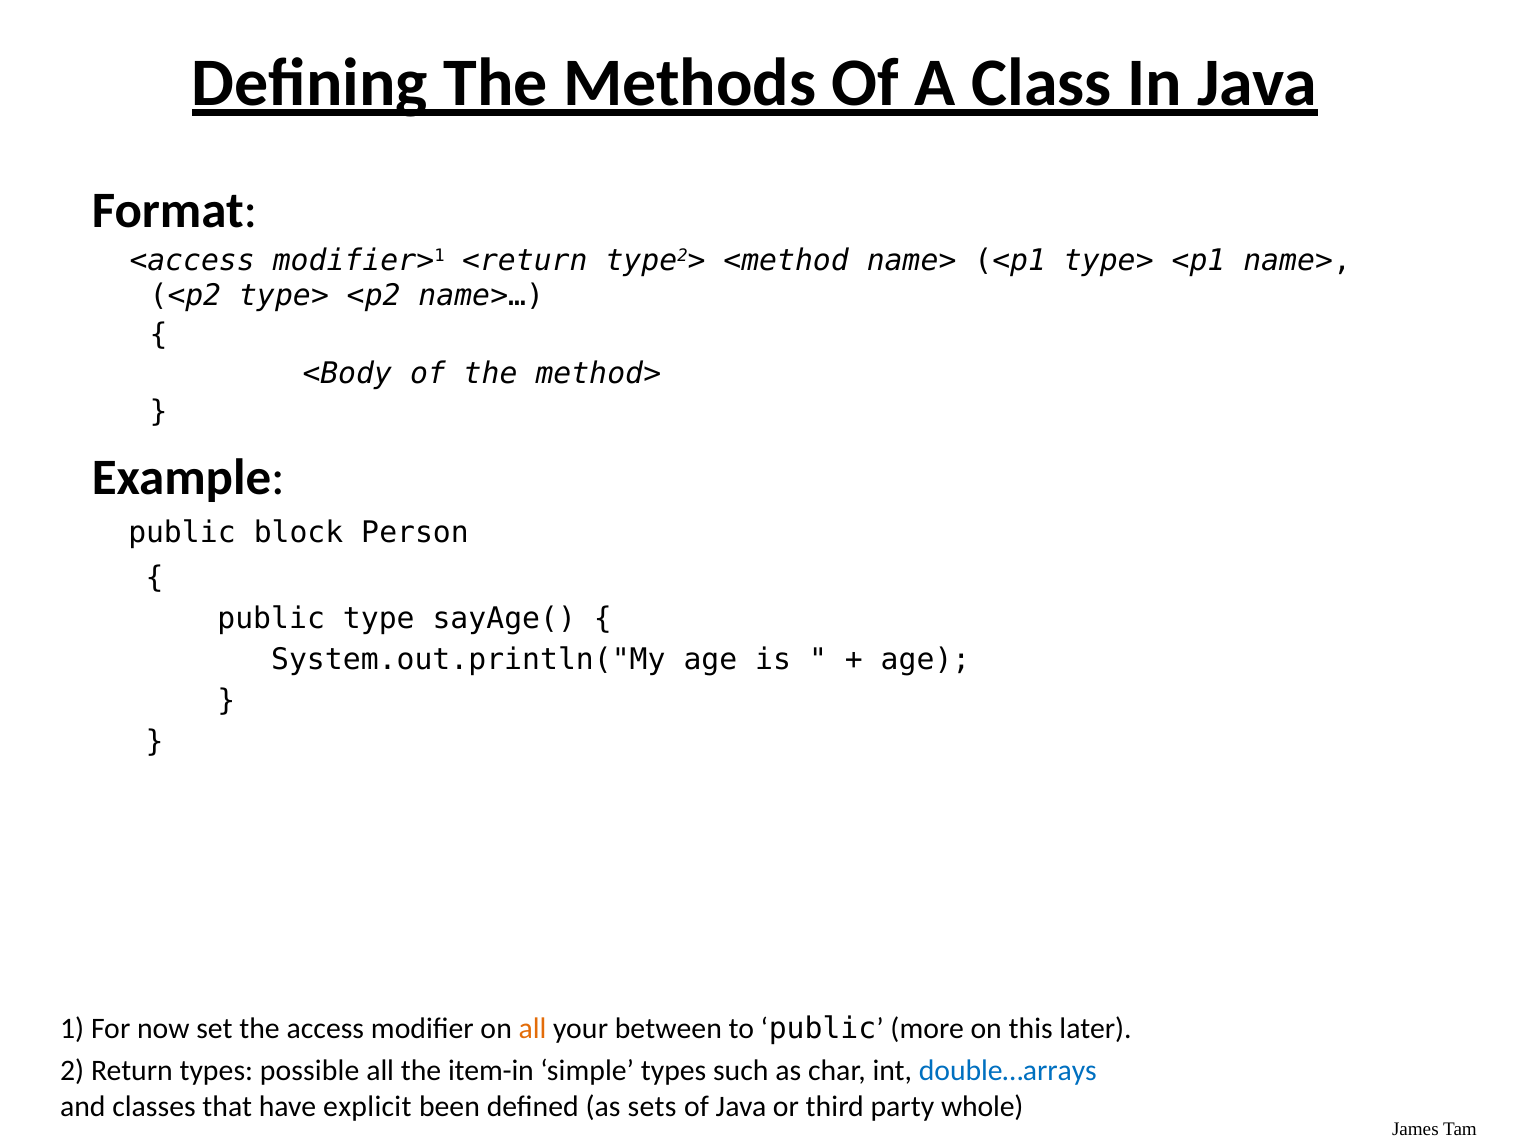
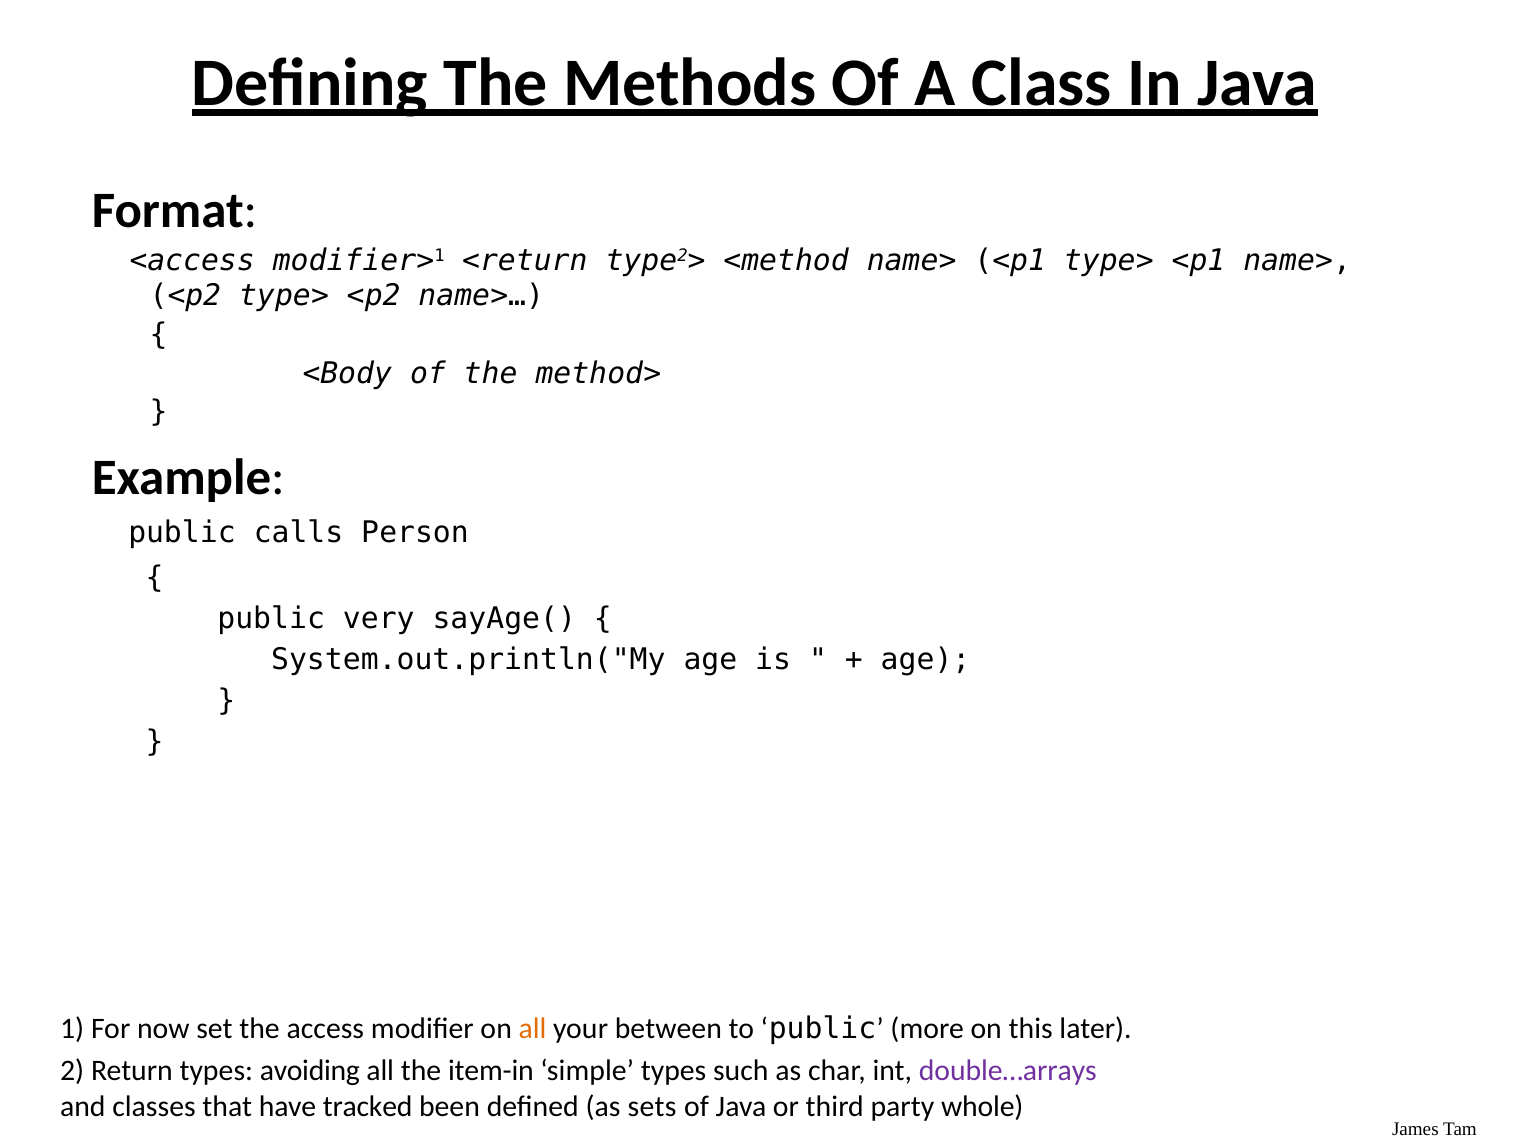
block: block -> calls (299, 533)
type: type -> very (379, 618)
possible: possible -> avoiding (310, 1070)
double…arrays colour: blue -> purple (1008, 1070)
explicit: explicit -> tracked (368, 1106)
